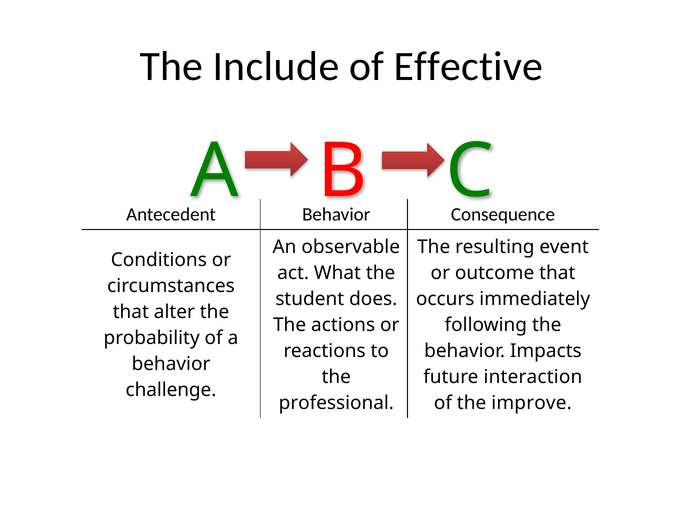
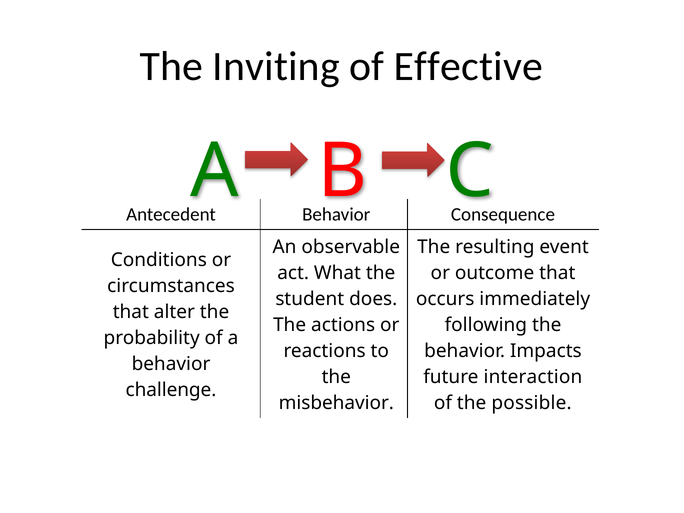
Include: Include -> Inviting (276, 66)
professional: professional -> misbehavior (336, 403)
improve: improve -> possible (532, 403)
